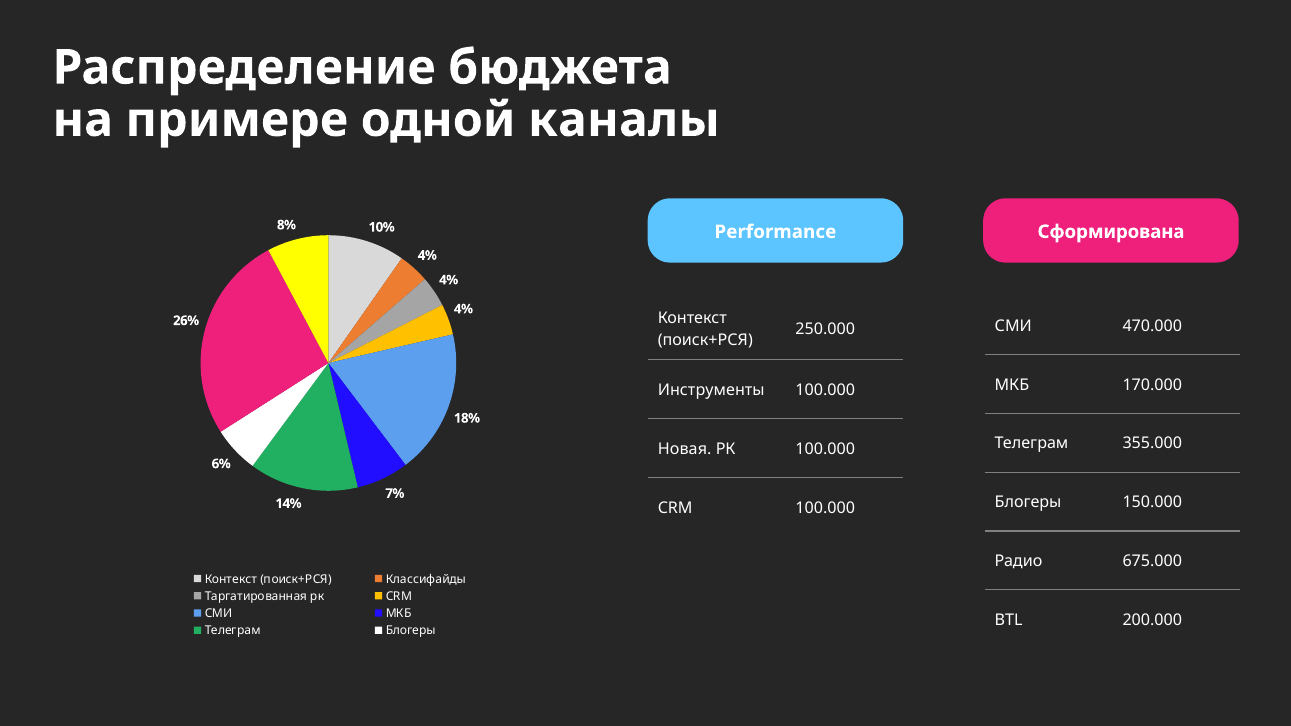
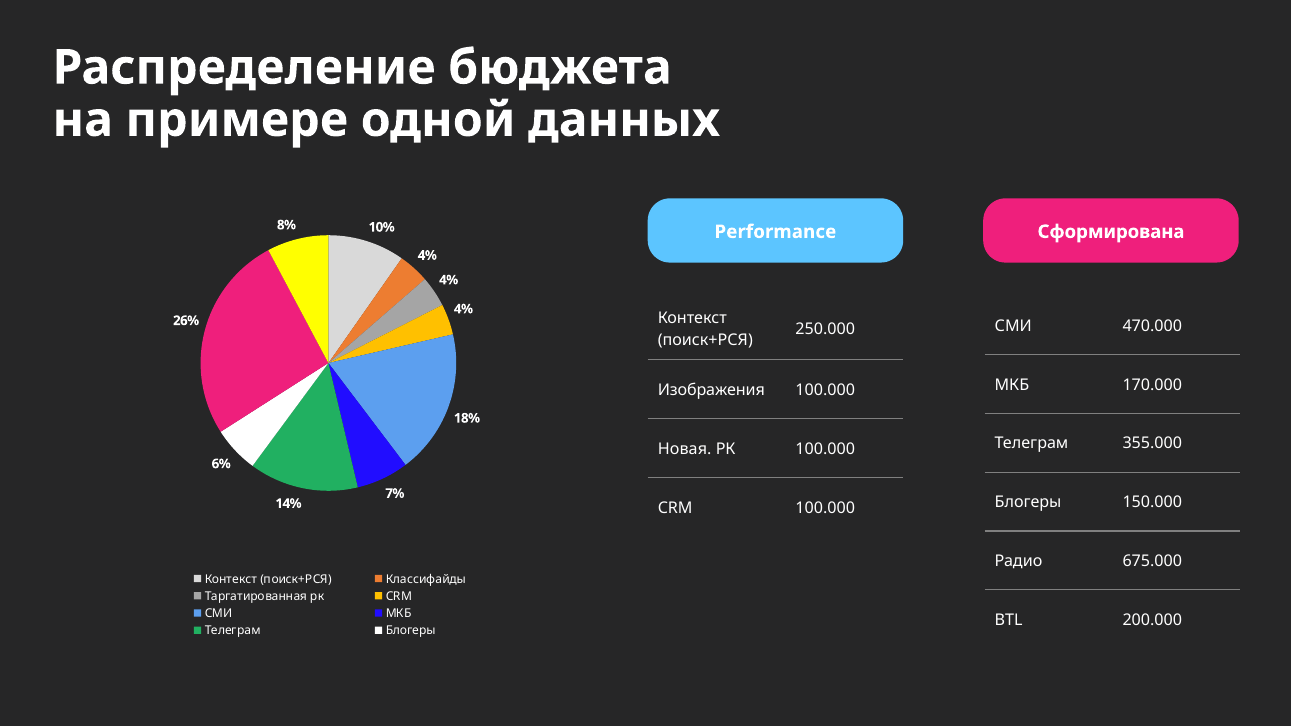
каналы: каналы -> данных (624, 120)
Инструменты: Инструменты -> Изображения (711, 390)
